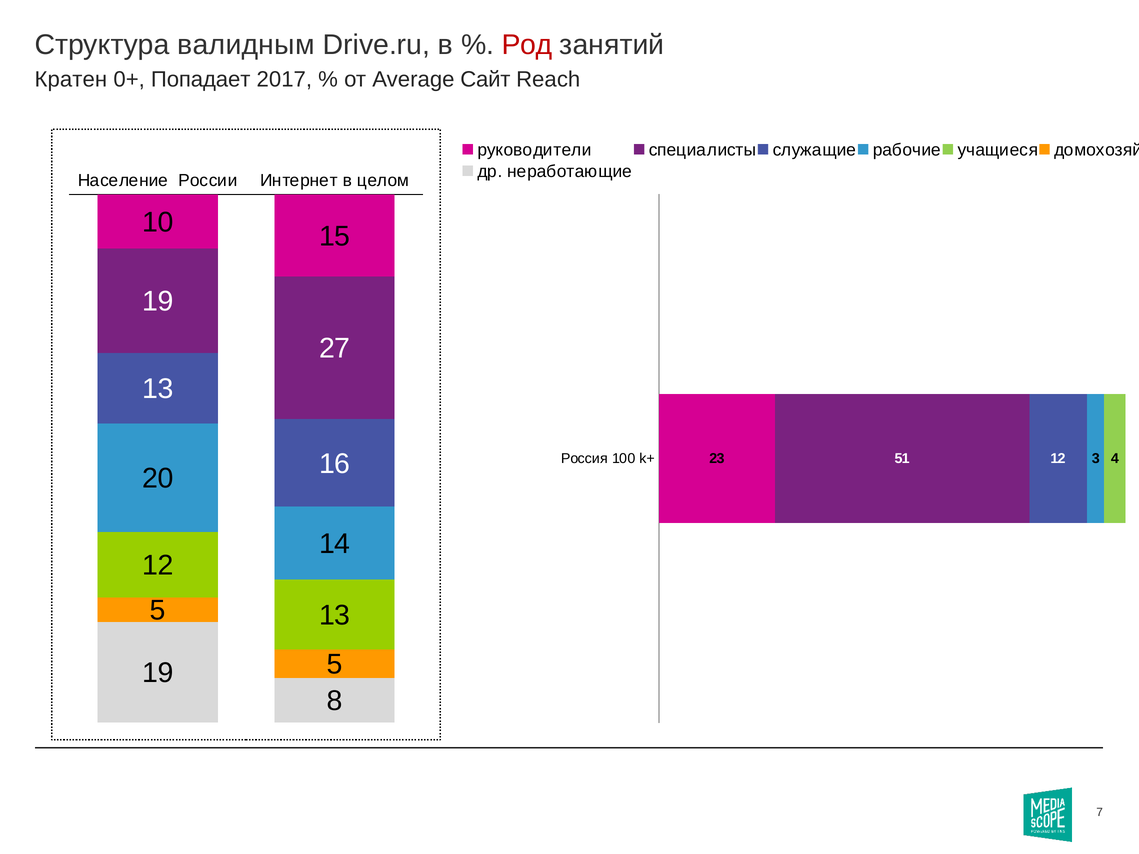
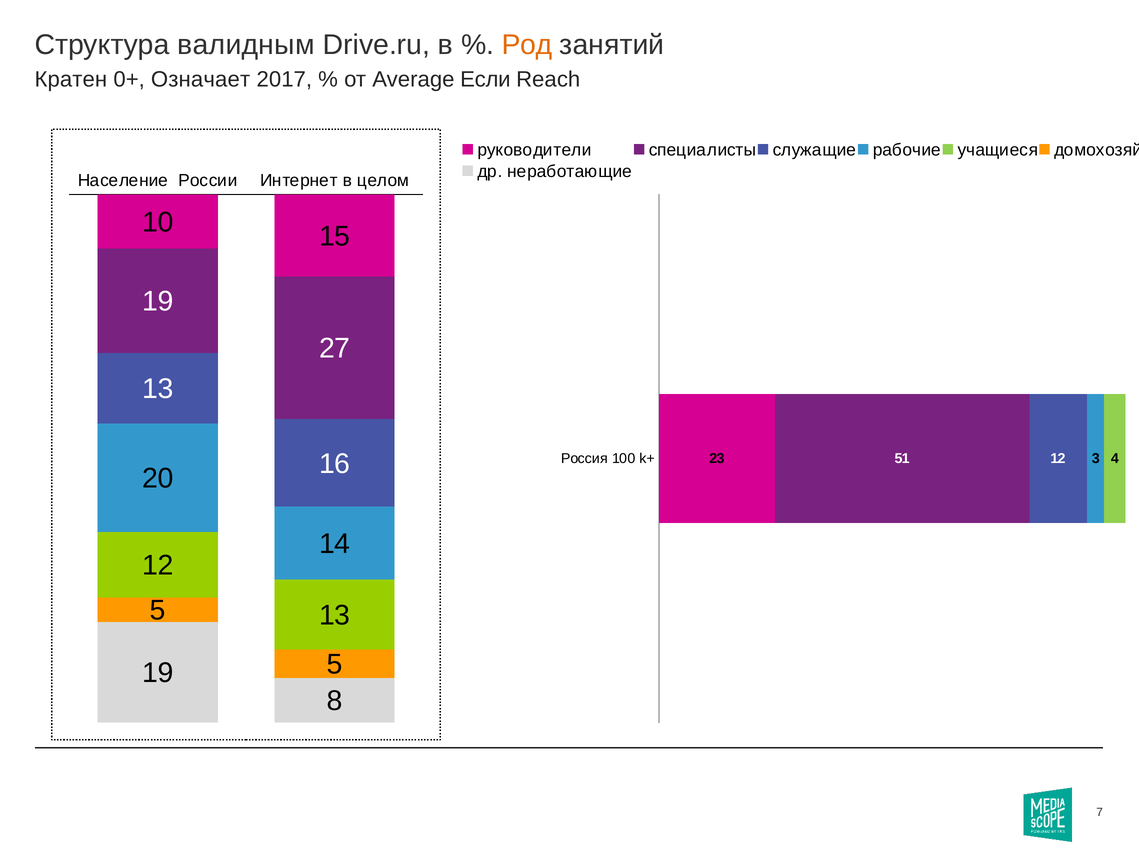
Род colour: red -> orange (527, 45)
Попадает: Попадает -> Означает (201, 80)
Сайт: Сайт -> Если (485, 80)
